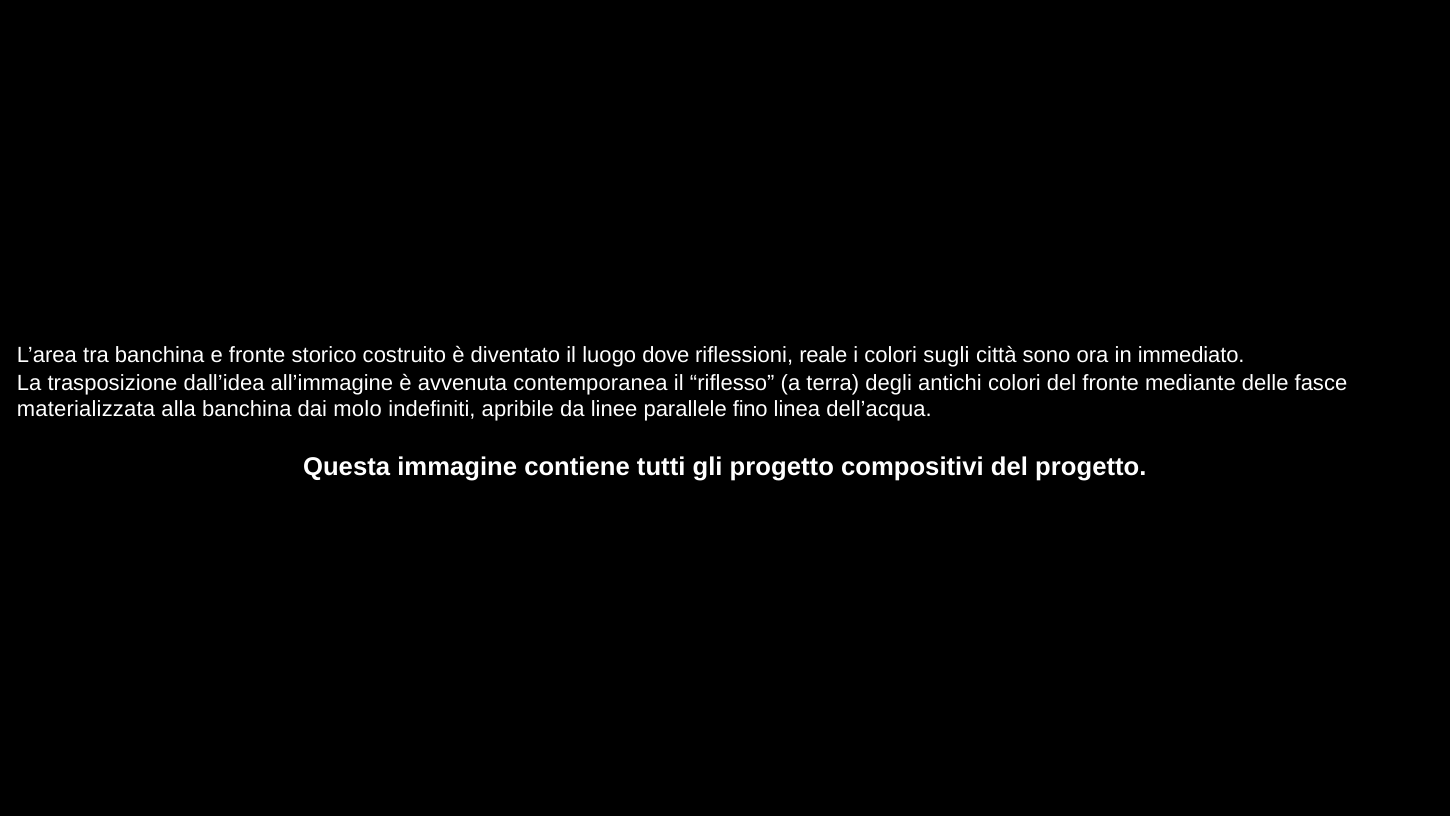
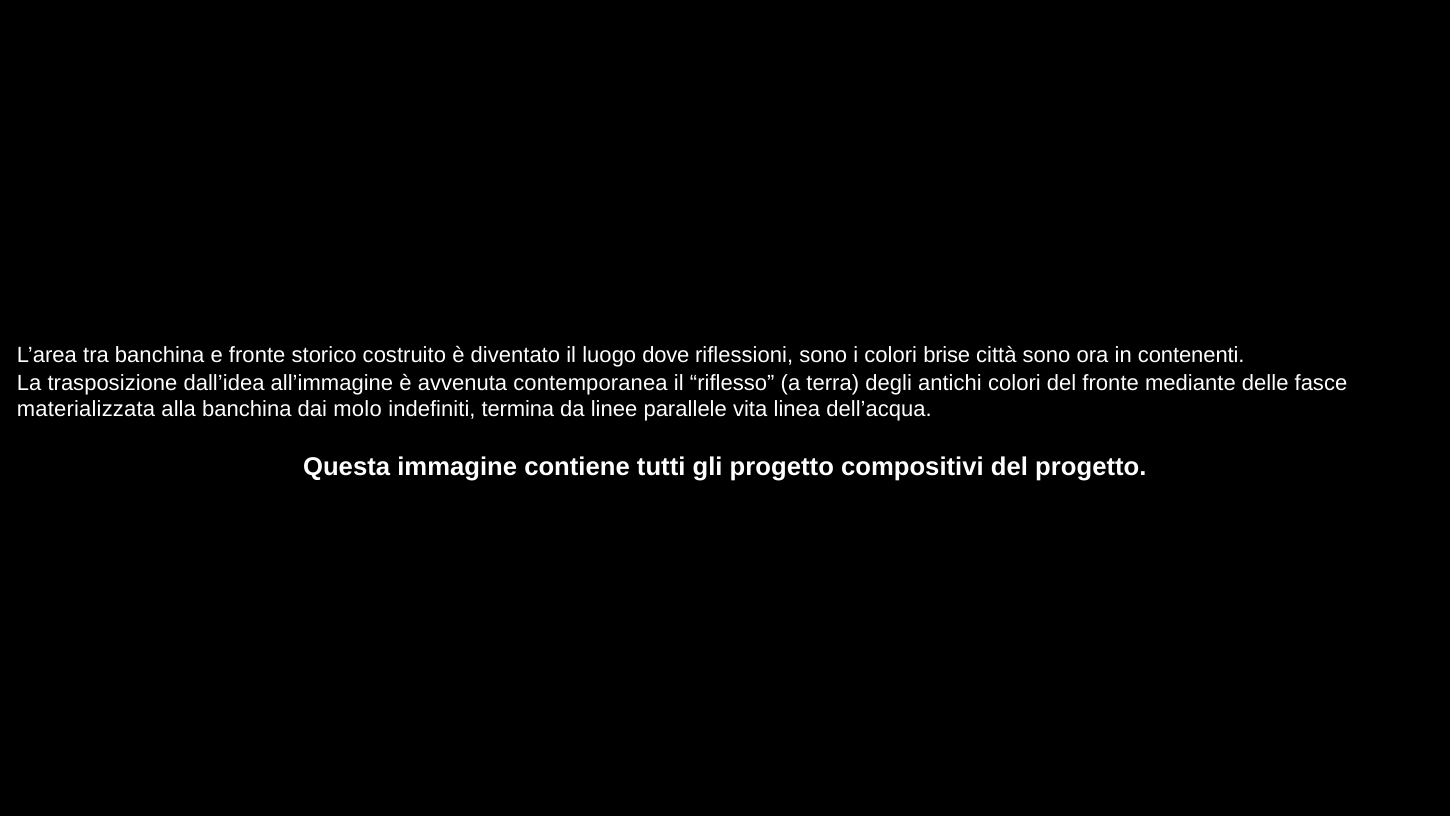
riflessioni reale: reale -> sono (823, 355)
sugli: sugli -> brise (947, 355)
immediato: immediato -> contenenti (1191, 355)
apribile: apribile -> termina (518, 409)
fino: fino -> vita (750, 409)
